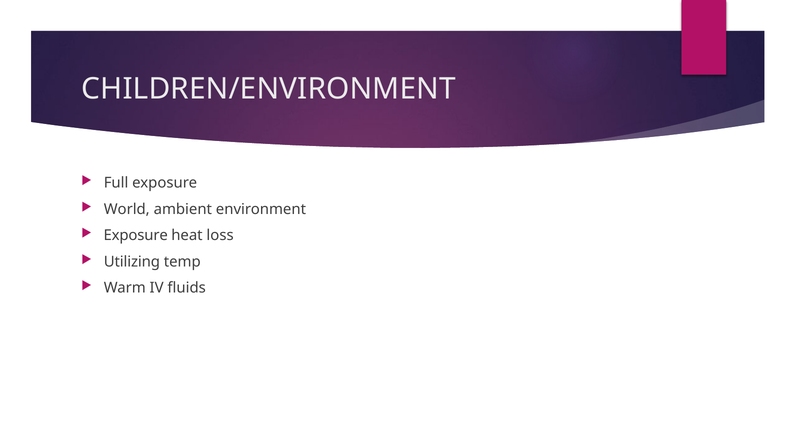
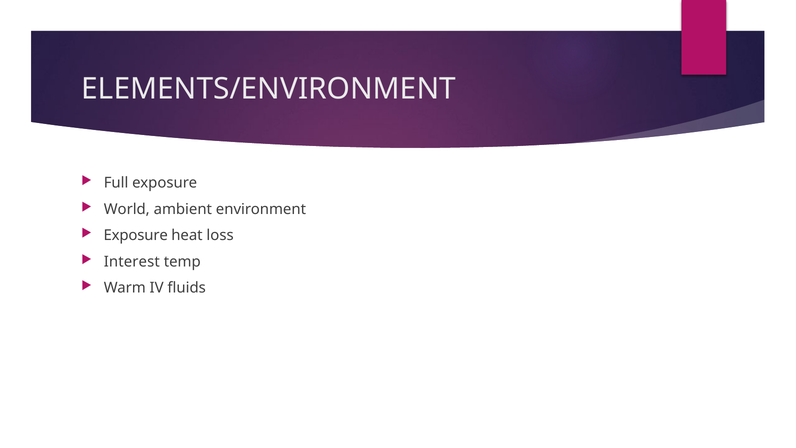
CHILDREN/ENVIRONMENT: CHILDREN/ENVIRONMENT -> ELEMENTS/ENVIRONMENT (269, 89)
Utilizing: Utilizing -> Interest (132, 262)
